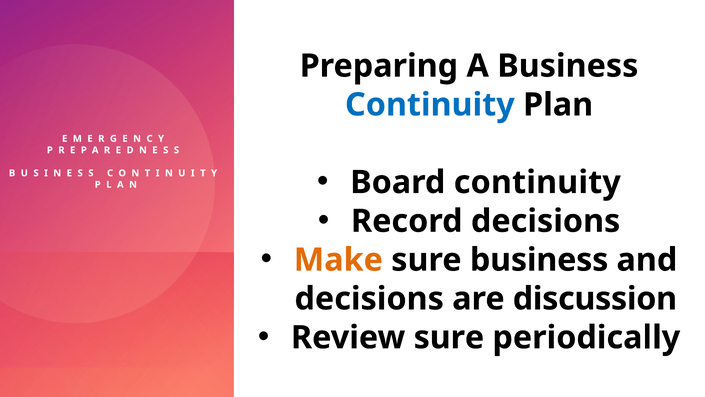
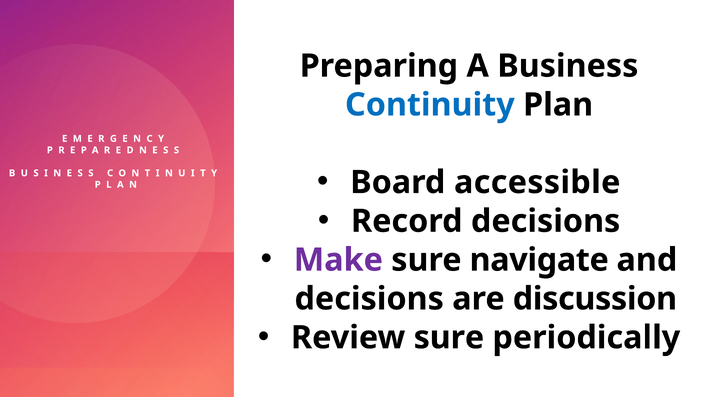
Board continuity: continuity -> accessible (537, 182)
Make colour: orange -> purple (338, 260)
sure business: business -> navigate (539, 260)
